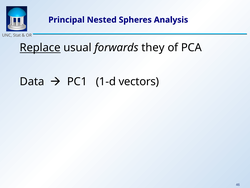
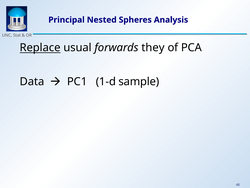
vectors: vectors -> sample (139, 81)
